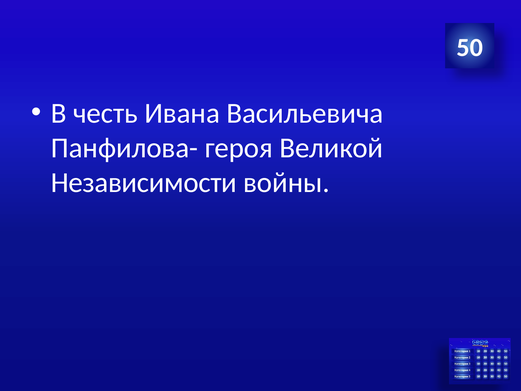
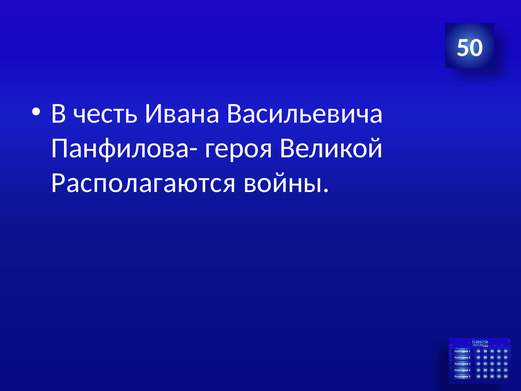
Независимости: Независимости -> Располагаются (144, 183)
